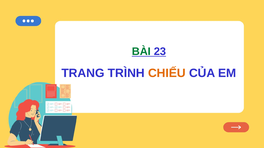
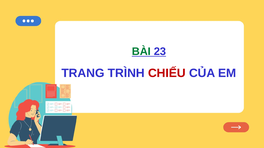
CHIẾU colour: orange -> red (167, 73)
